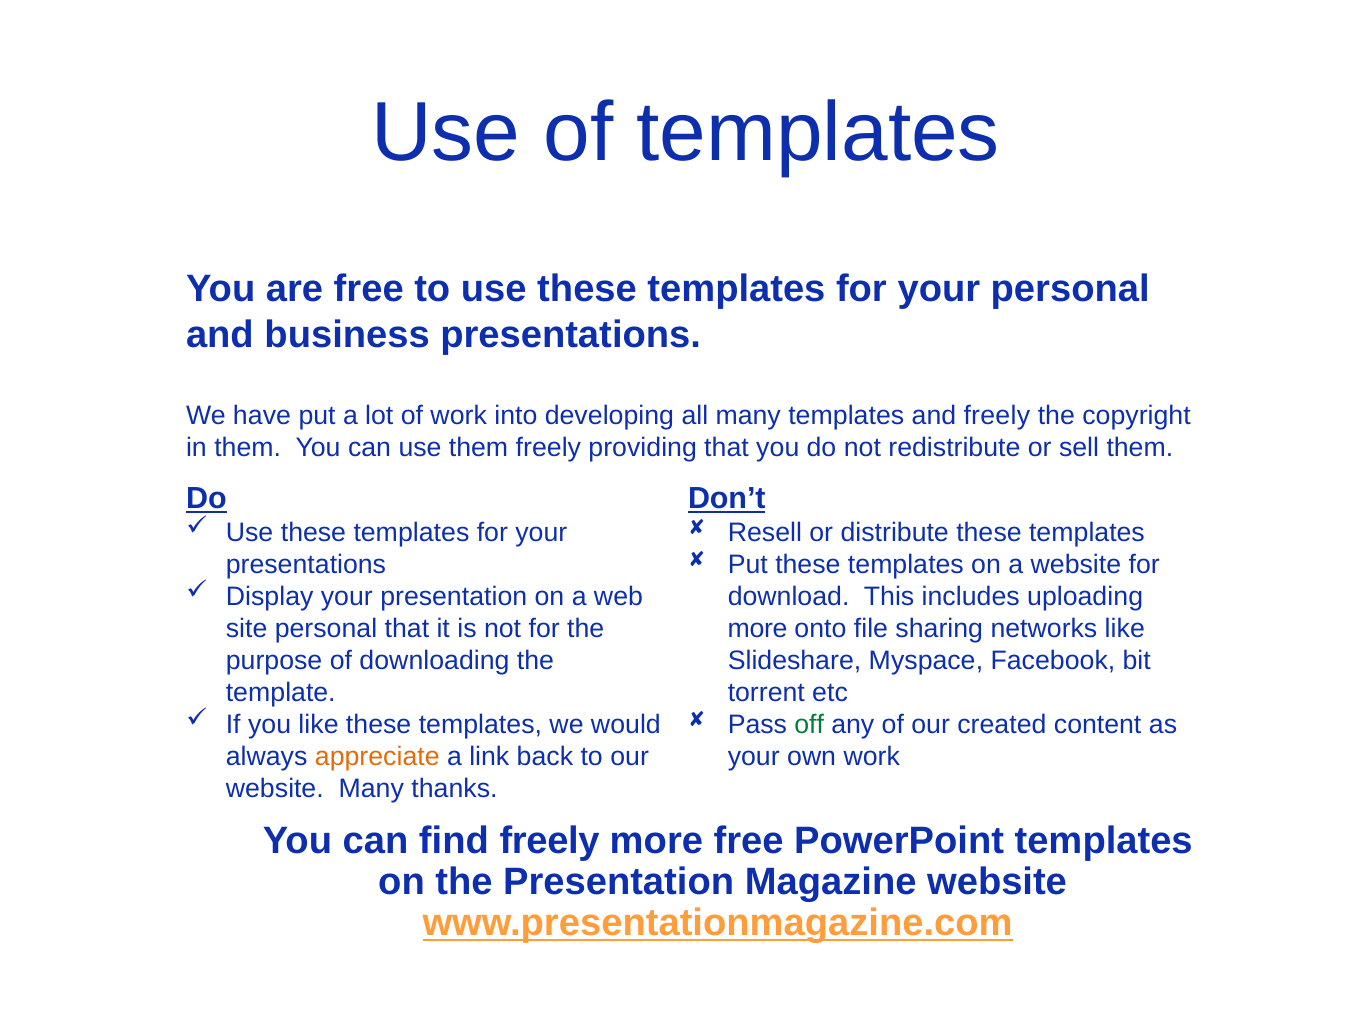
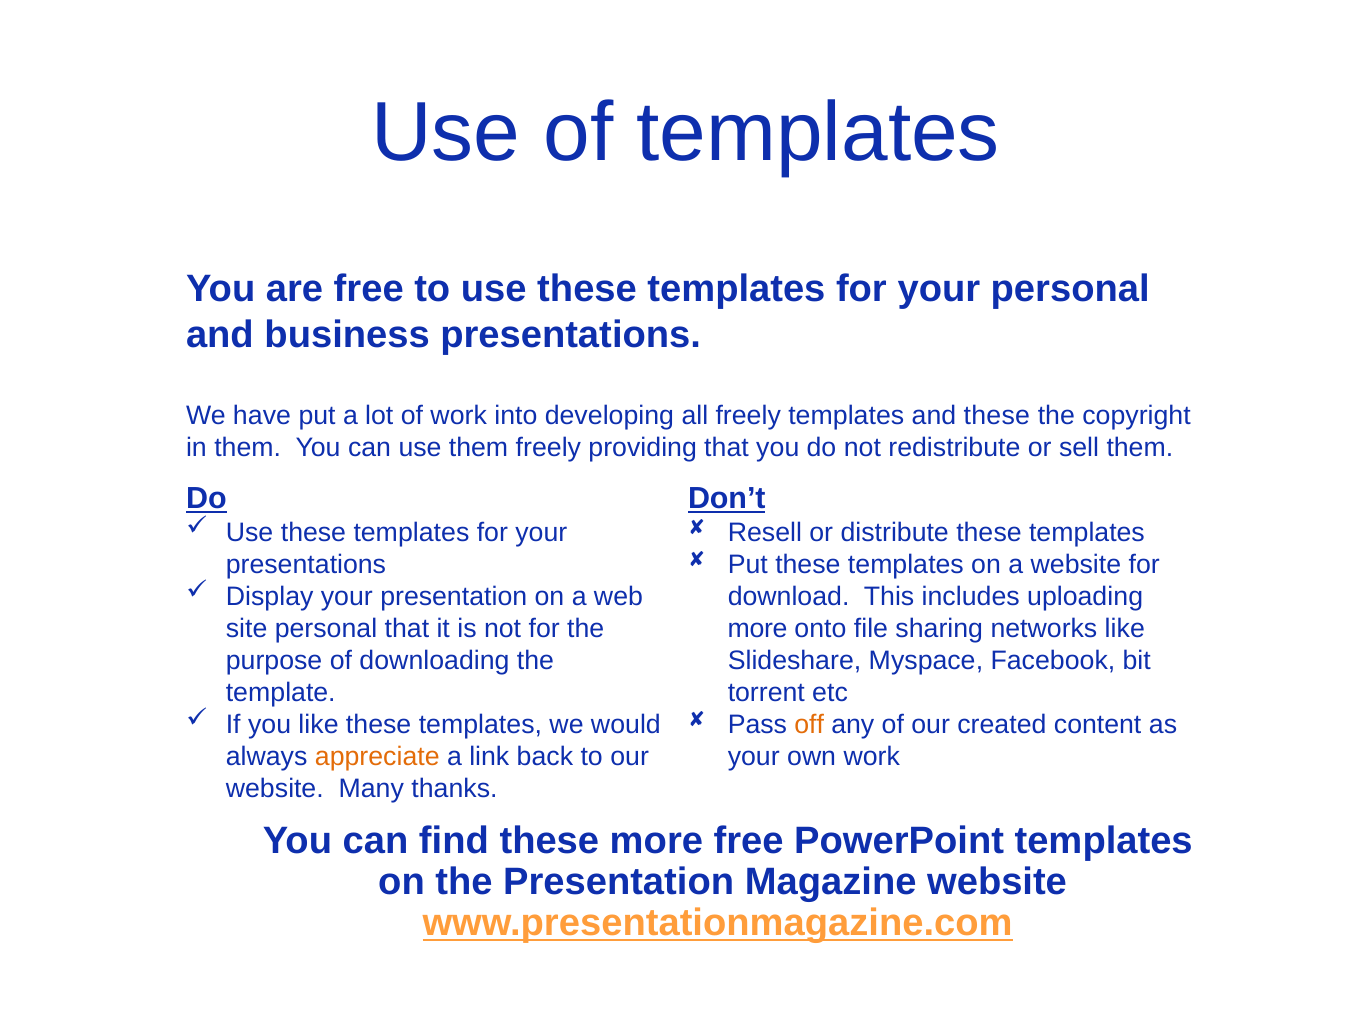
all many: many -> freely (748, 416)
and freely: freely -> these (997, 416)
off colour: green -> orange (809, 725)
find freely: freely -> these (549, 841)
